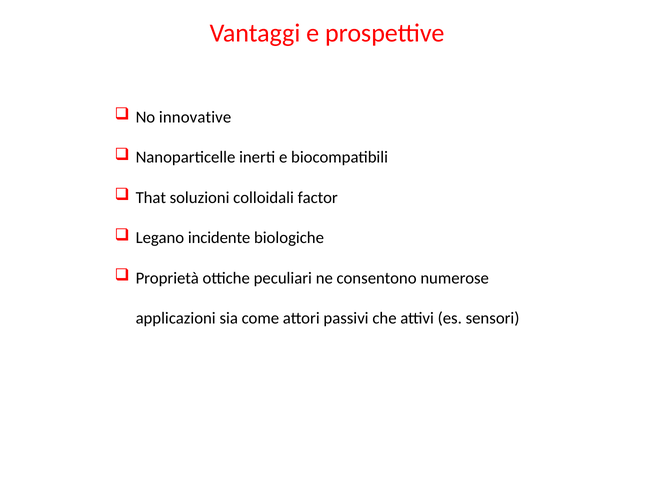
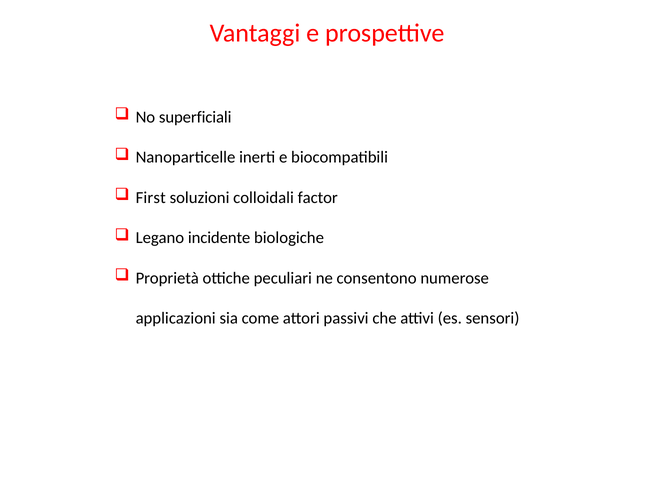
innovative: innovative -> superficiali (195, 117)
That: That -> First (151, 197)
